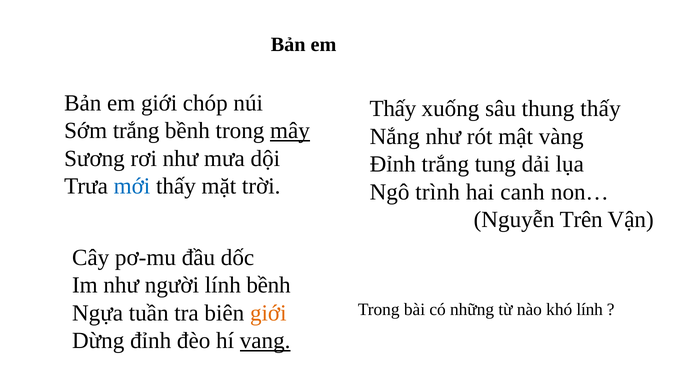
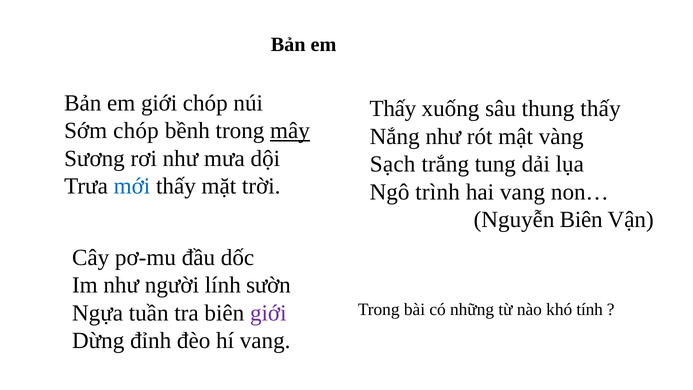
Sớm trắng: trắng -> chóp (136, 131)
Đỉnh: Đỉnh -> Sạch (393, 164)
hai canh: canh -> vang (523, 192)
Nguyễn Trên: Trên -> Biên (581, 220)
lính bềnh: bềnh -> sườn (268, 285)
khó lính: lính -> tính (590, 309)
giới colour: orange -> purple (268, 313)
vang underline: present -> none (265, 341)
